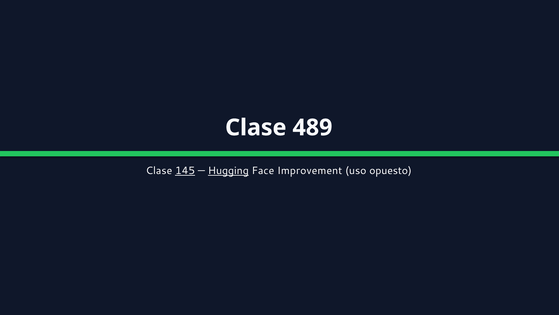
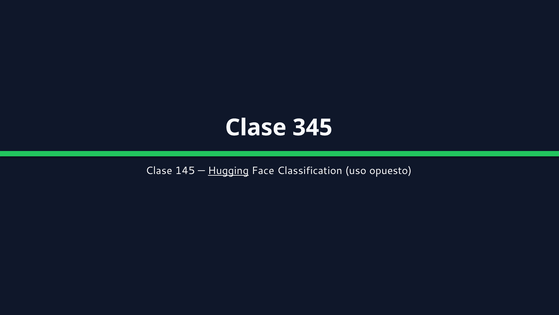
489: 489 -> 345 (312, 127)
145 underline: present -> none (185, 170)
Improvement: Improvement -> Classification (310, 170)
